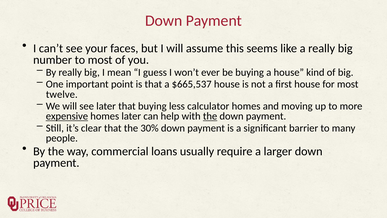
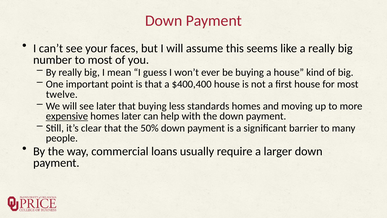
$665,537: $665,537 -> $400,400 (192, 84)
calculator: calculator -> standards (208, 106)
the underline: present -> none (210, 116)
30%: 30% -> 50% (150, 128)
